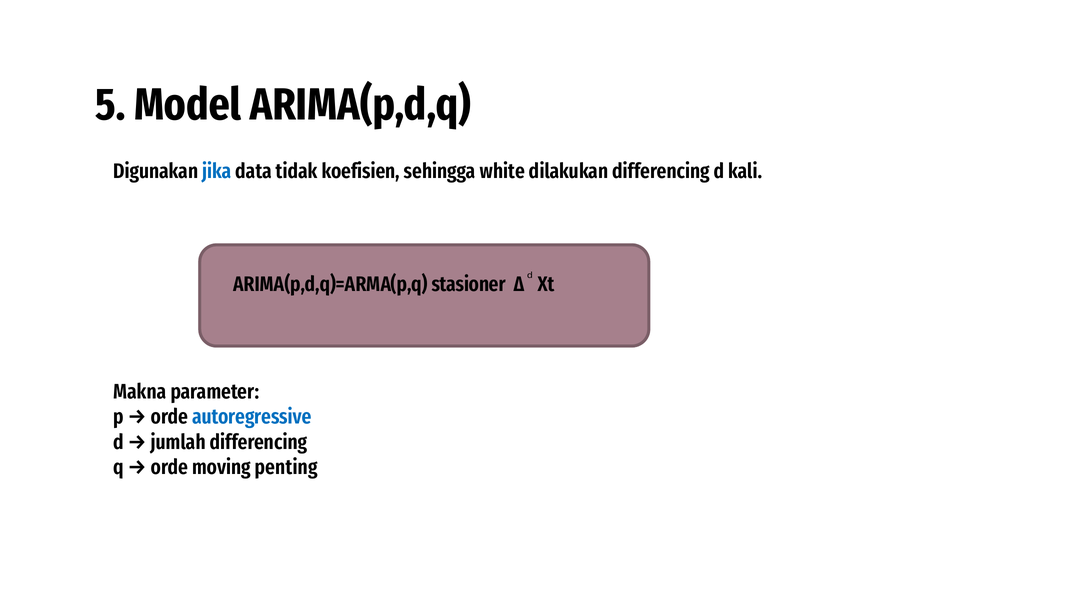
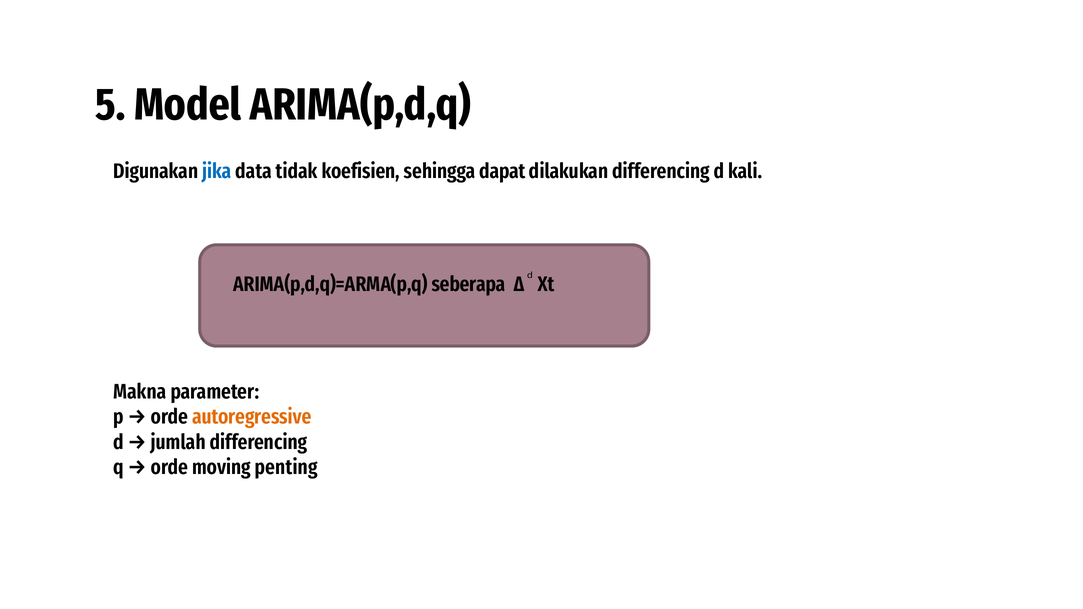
white: white -> dapat (502, 172)
stasioner: stasioner -> seberapa (469, 284)
autoregressive colour: blue -> orange (252, 417)
